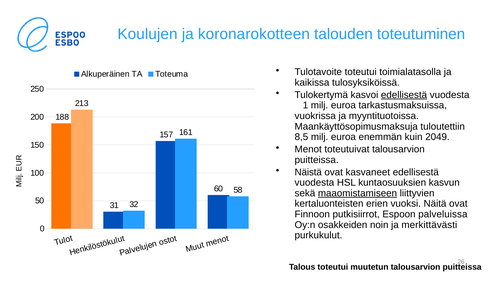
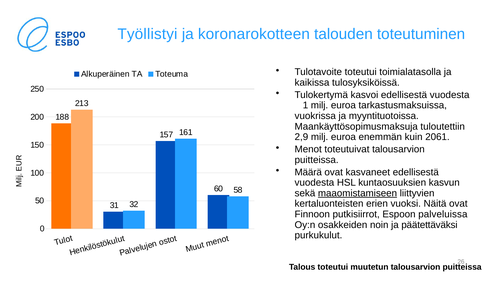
Koulujen: Koulujen -> Työllistyi (147, 34)
edellisestä underline: present -> none (404, 95)
8,5: 8,5 -> 2,9 (301, 137)
2049: 2049 -> 2061 (437, 137)
Näistä: Näistä -> Määrä (308, 172)
merkittävästi: merkittävästi -> päätettäväksi (429, 225)
